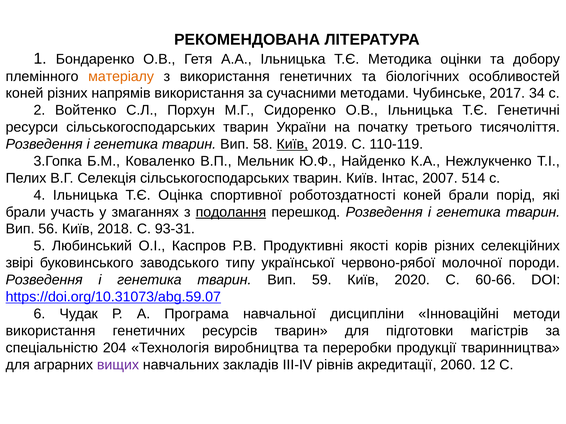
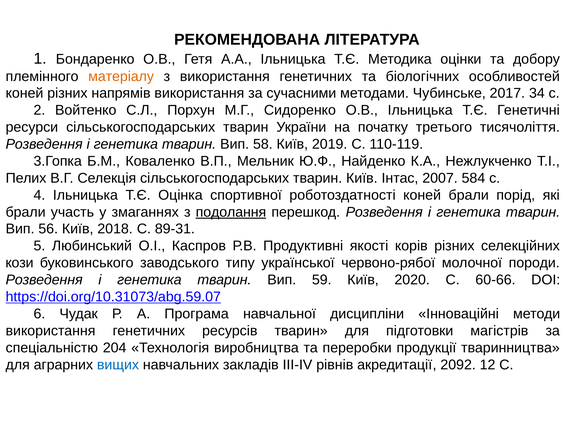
Київ underline: present -> none (292, 144)
514: 514 -> 584 (473, 178)
93-31: 93-31 -> 89-31 (175, 229)
звірі: звірі -> кози (19, 263)
вищих colour: purple -> blue (118, 365)
2060: 2060 -> 2092 (458, 365)
